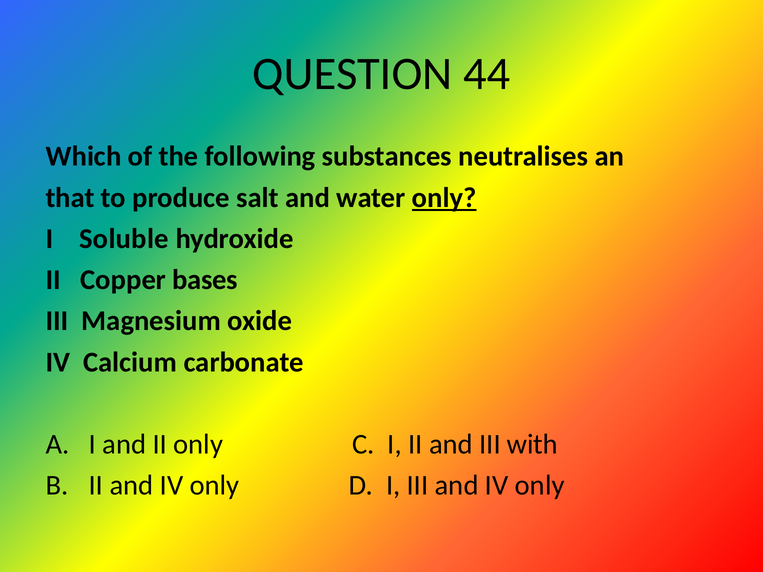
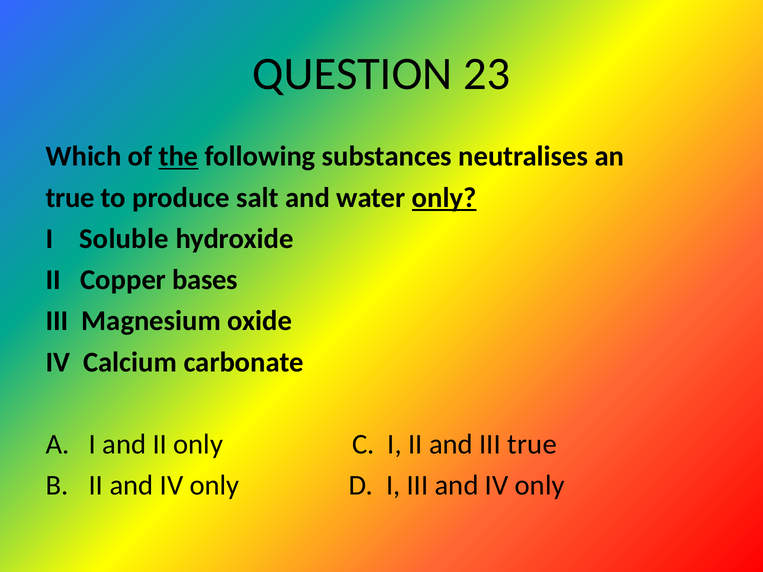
44: 44 -> 23 (487, 74)
the underline: none -> present (179, 157)
that: that -> true (70, 198)
III with: with -> true (532, 445)
